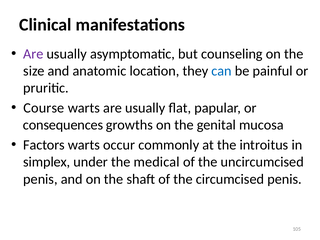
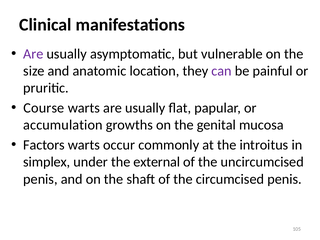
counseling: counseling -> vulnerable (232, 54)
can colour: blue -> purple (222, 71)
consequences: consequences -> accumulation (63, 125)
medical: medical -> external (157, 162)
